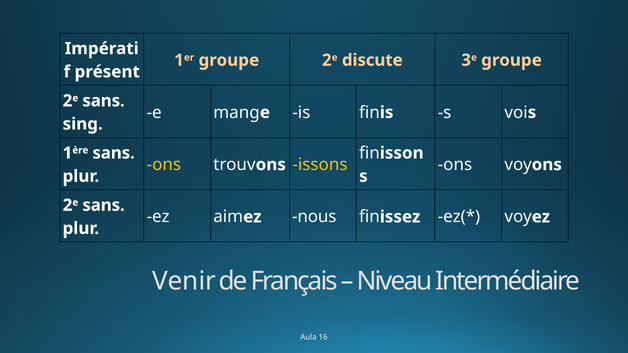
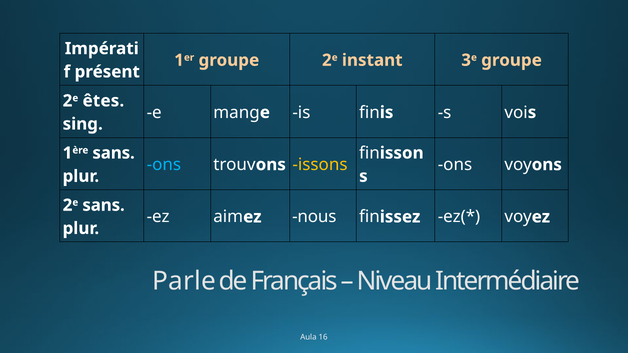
discute: discute -> instant (372, 60)
sans: sans -> êtes (103, 101)
ons colour: yellow -> light blue (164, 165)
Venir: Venir -> Parle (184, 281)
